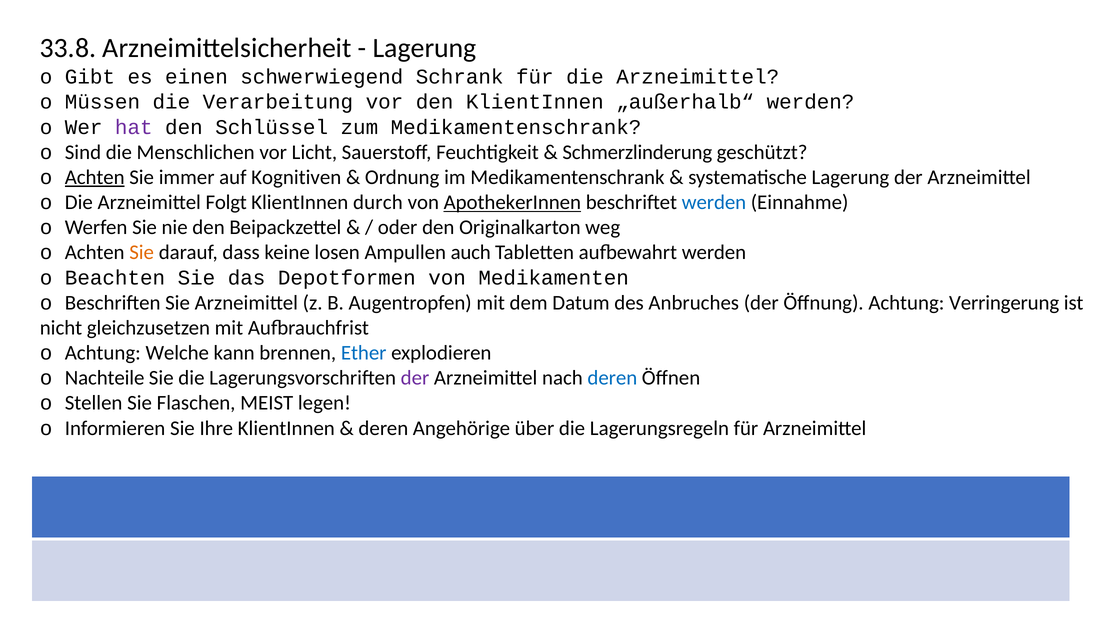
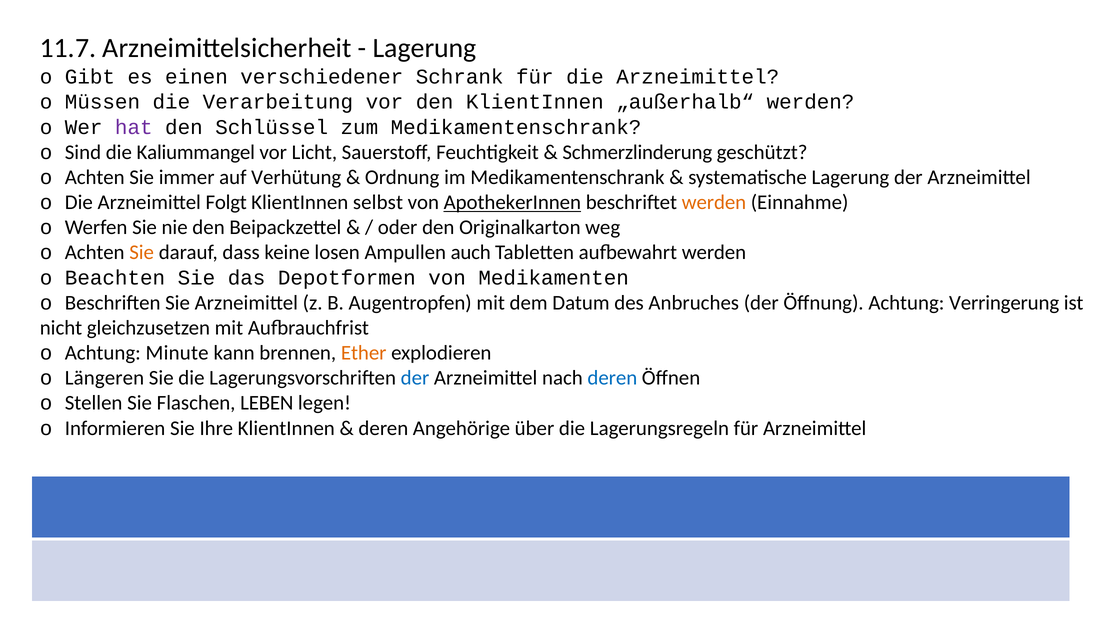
33.8: 33.8 -> 11.7 (68, 48)
schwerwiegend: schwerwiegend -> verschiedener (322, 77)
Menschlichen: Menschlichen -> Kaliummangel (196, 152)
Achten underline: present -> none (95, 177)
Kognitiven: Kognitiven -> Verhütung (296, 177)
durch: durch -> selbst (378, 202)
werden colour: blue -> orange (714, 202)
Welche: Welche -> Minute (177, 353)
Ether colour: blue -> orange (364, 353)
Nachteile: Nachteile -> Längeren (105, 378)
der colour: purple -> blue (415, 378)
MEIST: MEIST -> LEBEN (267, 403)
